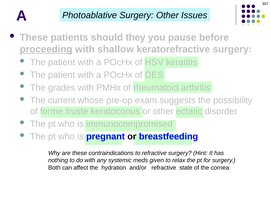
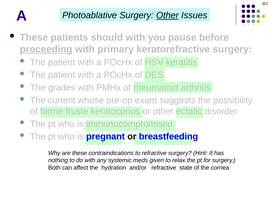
Other underline: none -> present (167, 15)
should they: they -> with (135, 37)
shallow: shallow -> primary (116, 49)
